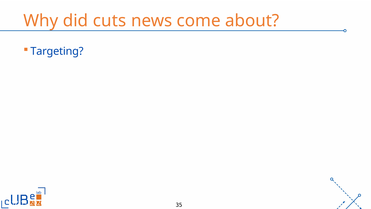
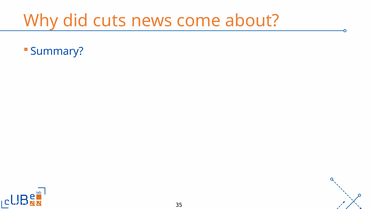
Targeting: Targeting -> Summary (57, 51)
